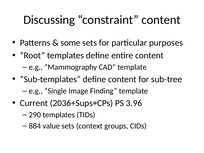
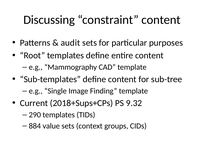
some: some -> audit (70, 43)
2036+Sups+CPs: 2036+Sups+CPs -> 2018+Sups+CPs (81, 103)
3.96: 3.96 -> 9.32 (134, 103)
